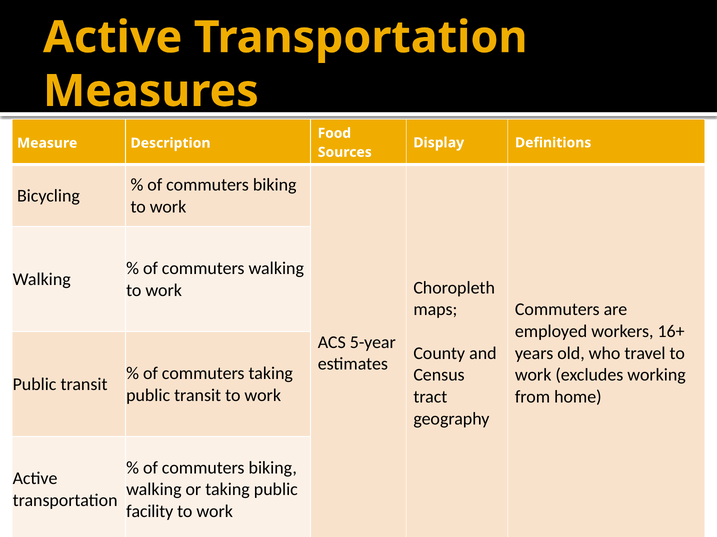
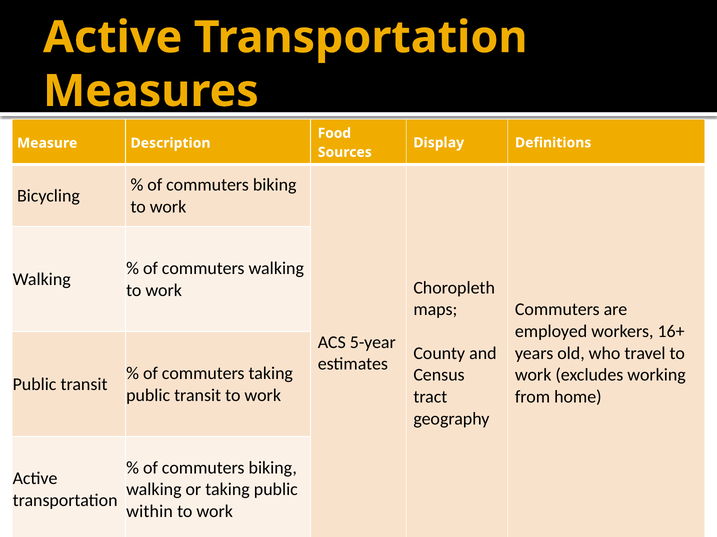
facility: facility -> within (150, 512)
